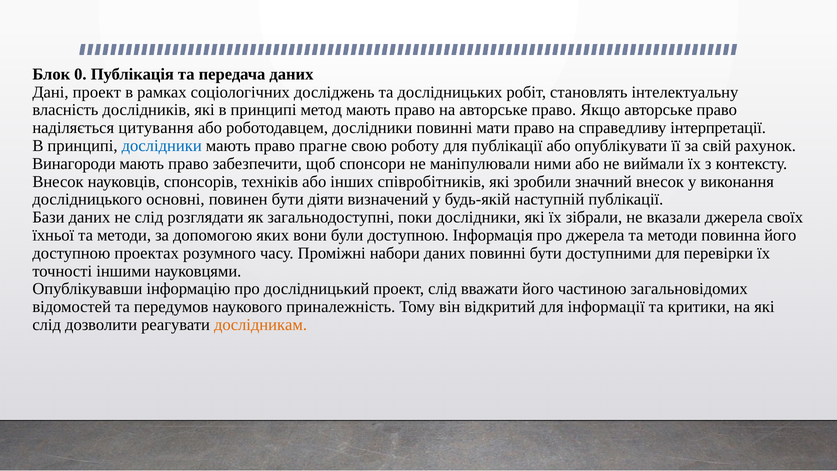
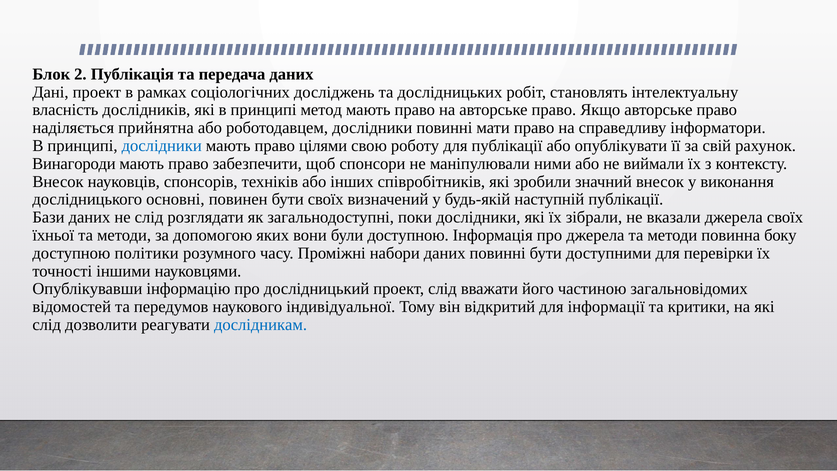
0: 0 -> 2 (80, 74)
цитування: цитування -> прийнятна (156, 128)
інтерпретації: інтерпретації -> інформатори (718, 128)
прагне: прагне -> цілями (323, 146)
бути діяти: діяти -> своїх (326, 199)
повинна його: його -> боку (780, 235)
проектах: проектах -> політики (147, 253)
приналежність: приналежність -> індивідуальної (341, 307)
дослідникам colour: orange -> blue (261, 325)
